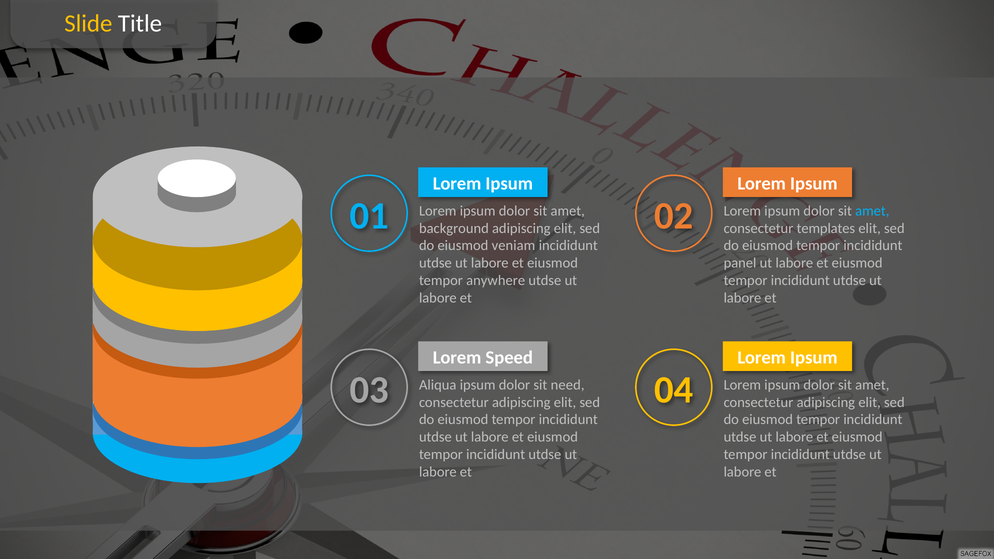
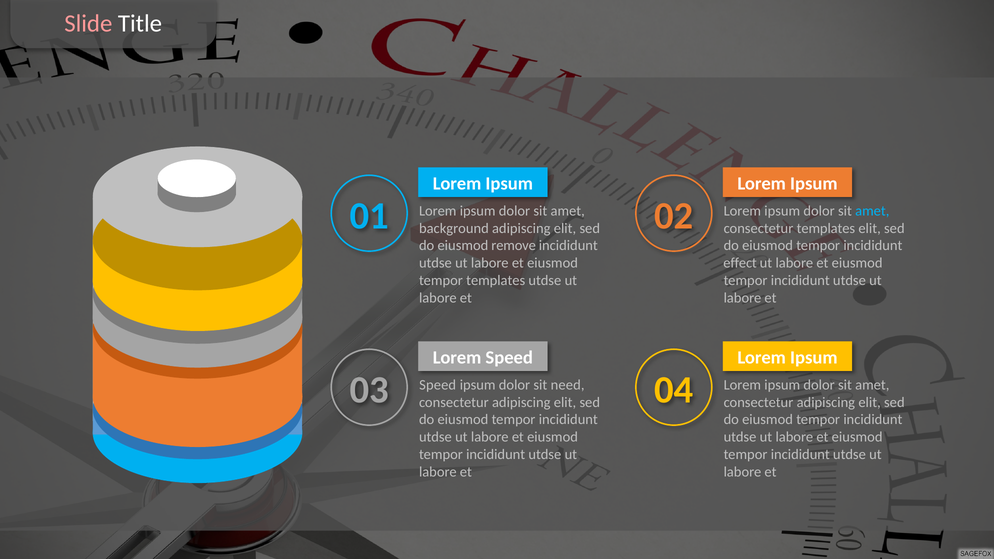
Slide colour: yellow -> pink (88, 23)
veniam: veniam -> remove (514, 246)
panel: panel -> effect (740, 263)
tempor anywhere: anywhere -> templates (496, 281)
03 Aliqua: Aliqua -> Speed (438, 385)
